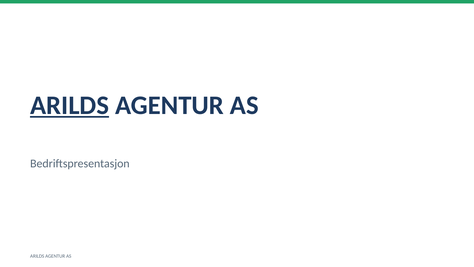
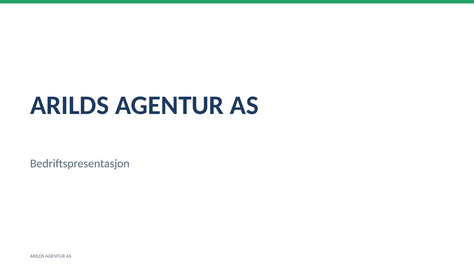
ARILDS underline: present -> none (70, 105)
